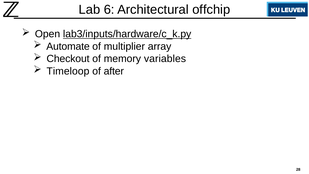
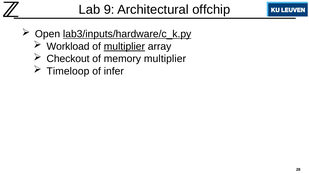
6: 6 -> 9 (109, 10)
Automate: Automate -> Workload (68, 46)
multiplier underline: none -> present (124, 46)
memory variables: variables -> multiplier (165, 59)
after: after -> infer (114, 71)
